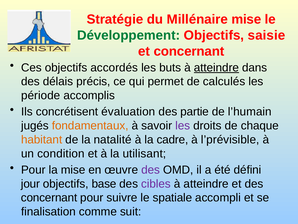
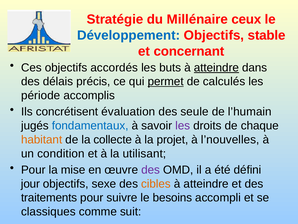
Millénaire mise: mise -> ceux (246, 19)
Développement colour: green -> blue (129, 35)
saisie: saisie -> stable (267, 35)
permet underline: none -> present (166, 81)
partie: partie -> seule (194, 112)
fondamentaux colour: orange -> blue (90, 125)
natalité: natalité -> collecte (113, 139)
cadre: cadre -> projet (172, 139)
l’prévisible: l’prévisible -> l’nouvelles (230, 139)
base: base -> sexe (104, 183)
cibles colour: purple -> orange (156, 183)
concernant: concernant -> traitements (49, 197)
spatiale: spatiale -> besoins (172, 197)
finalisation: finalisation -> classiques (48, 211)
